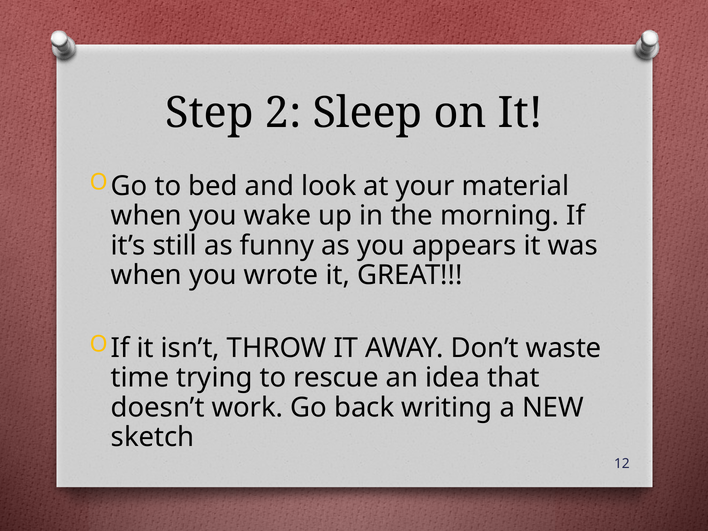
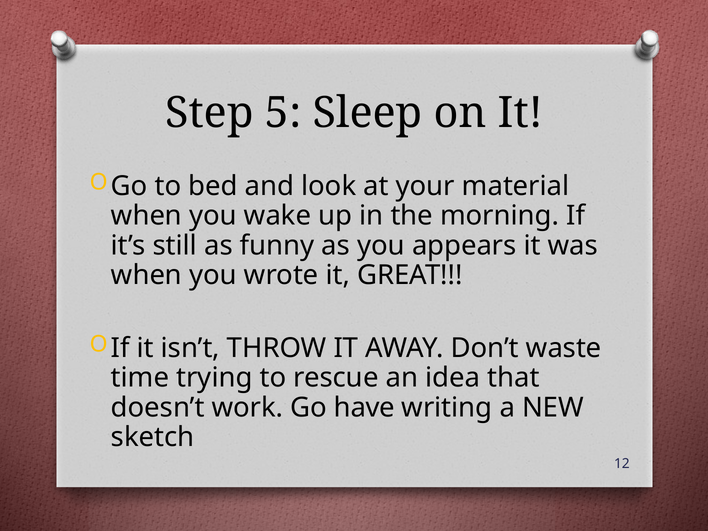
2: 2 -> 5 (283, 113)
back: back -> have (364, 408)
